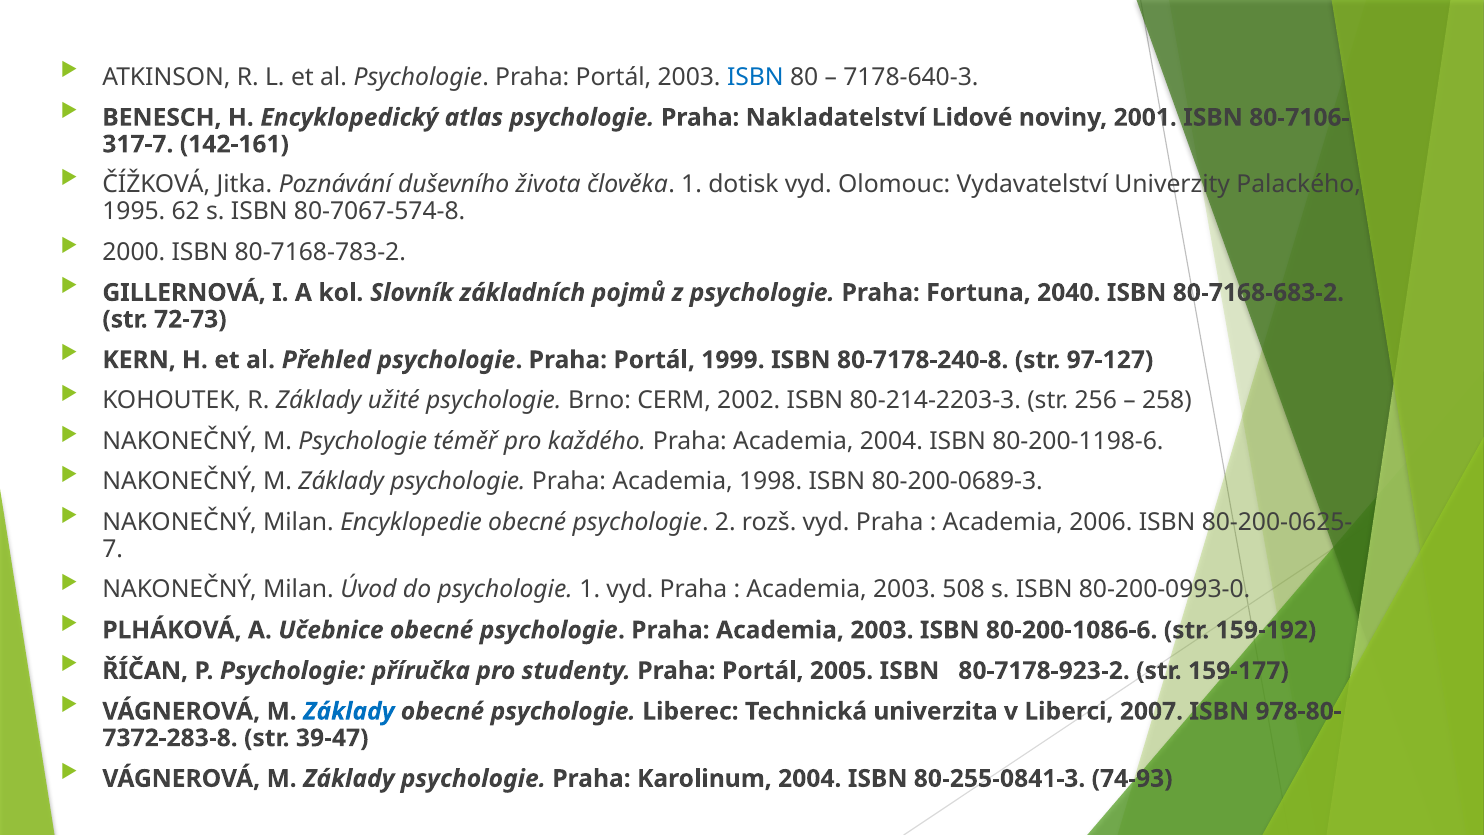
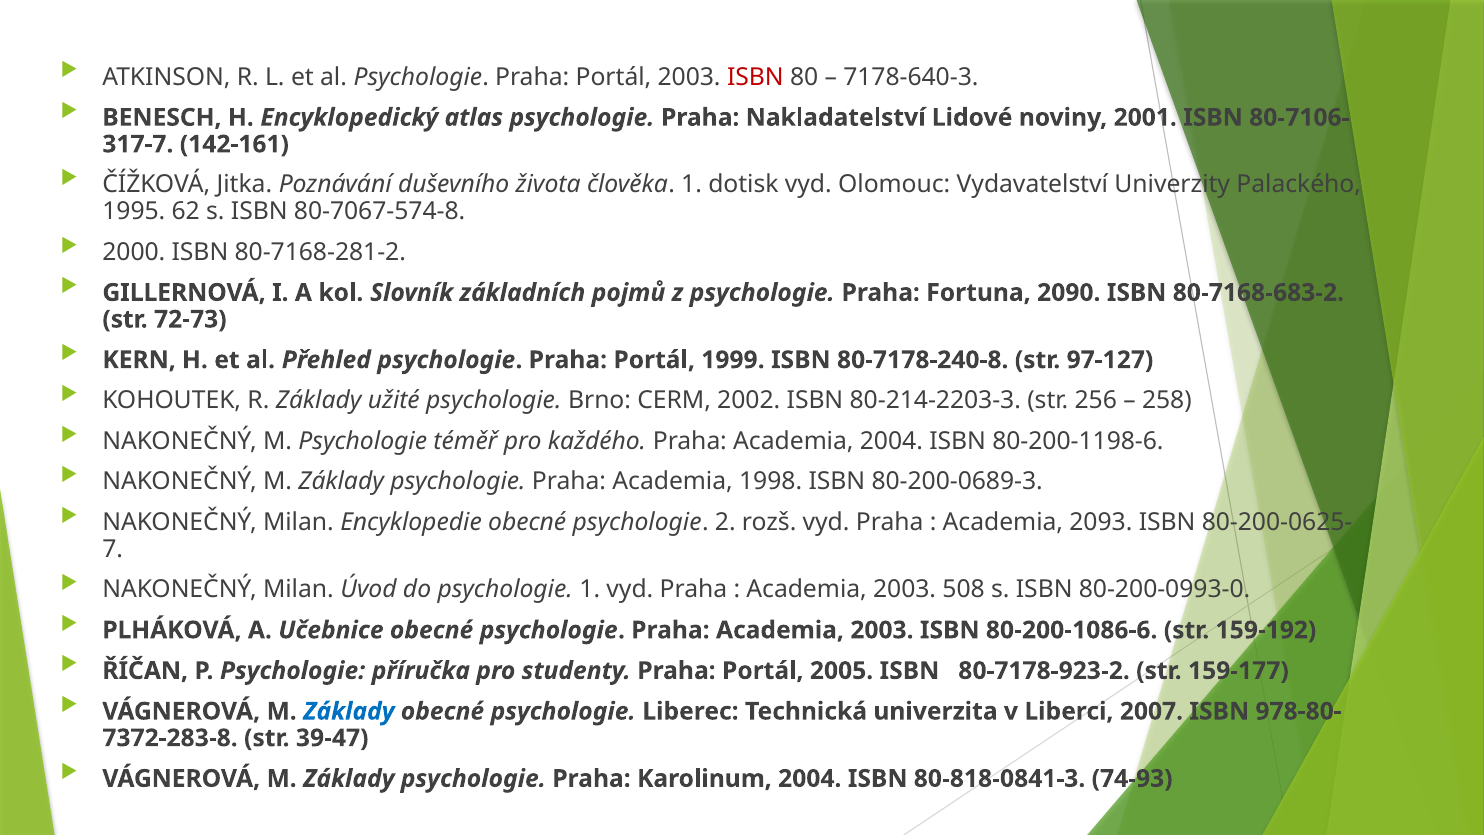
ISBN colour: blue -> red (755, 77)
80-7168-783-2: 80-7168-783-2 -> 80-7168-281-2 (320, 252)
2040: 2040 -> 2090 (1069, 293)
2006: 2006 -> 2093 (1101, 522)
80-255-0841-3: 80-255-0841-3 -> 80-818-0841-3 (1000, 778)
